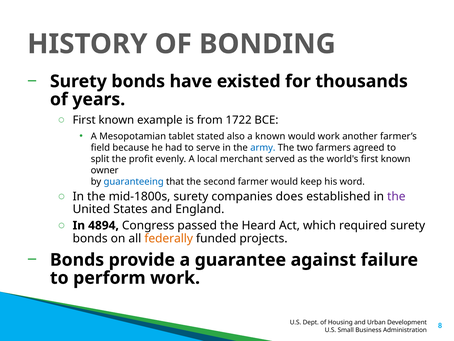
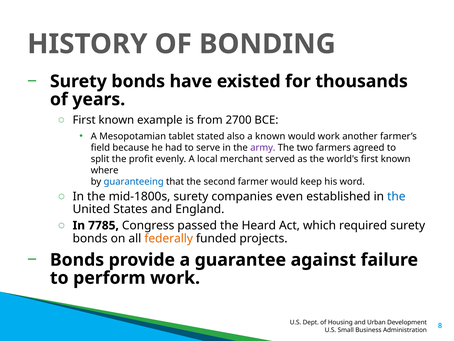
1722: 1722 -> 2700 (239, 120)
army colour: blue -> purple (263, 147)
owner: owner -> where (105, 170)
does: does -> even (289, 196)
the colour: purple -> blue (396, 196)
4894: 4894 -> 7785 (104, 225)
